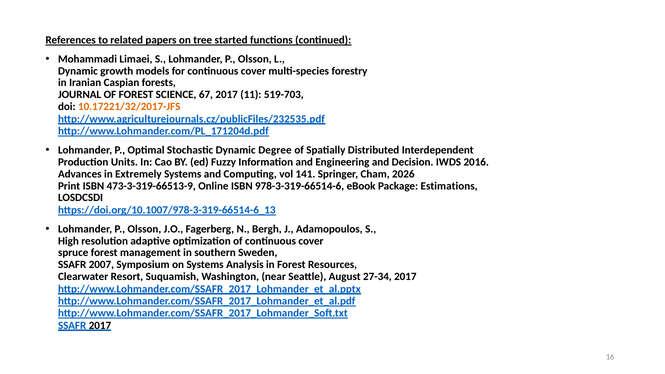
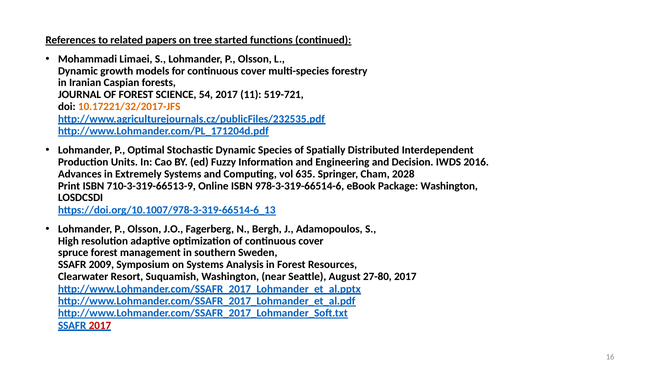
67: 67 -> 54 (206, 95)
519-703: 519-703 -> 519-721 (284, 95)
Degree: Degree -> Species (275, 150)
141: 141 -> 635 (305, 174)
2026: 2026 -> 2028 (403, 174)
473-3-319-66513-9: 473-3-319-66513-9 -> 710-3-319-66513-9 (151, 186)
Package Estimations: Estimations -> Washington (449, 186)
2007: 2007 -> 2009 (101, 265)
27-34: 27-34 -> 27-80 (377, 277)
2017 colour: black -> red (100, 326)
